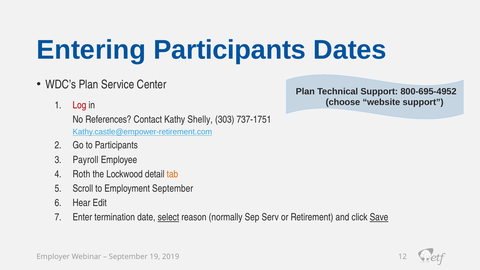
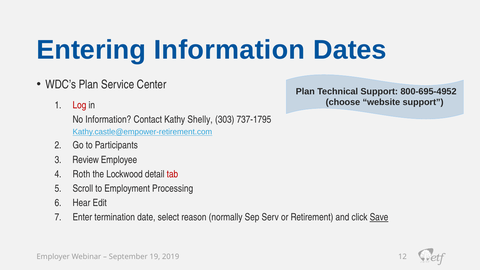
Entering Participants: Participants -> Information (229, 50)
No References: References -> Information (108, 119)
737-1751: 737-1751 -> 737-1795 (254, 119)
Payroll: Payroll -> Review (86, 160)
tab colour: orange -> red (172, 174)
Employment September: September -> Processing (173, 189)
select underline: present -> none (168, 217)
